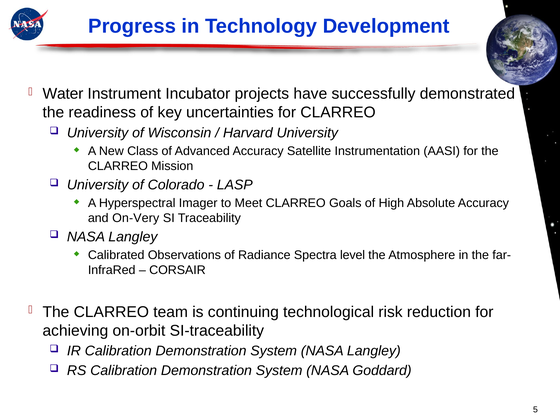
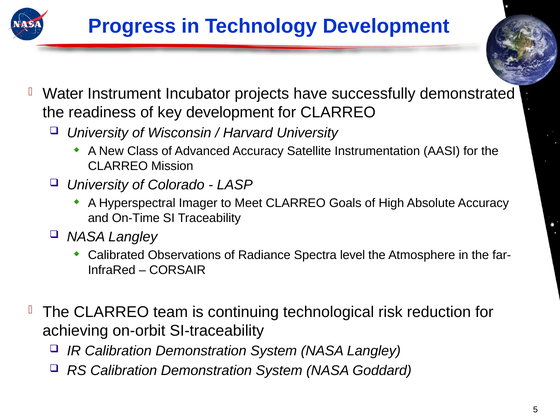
key uncertainties: uncertainties -> development (230, 113)
On-Very: On-Very -> On-Time (136, 218)
